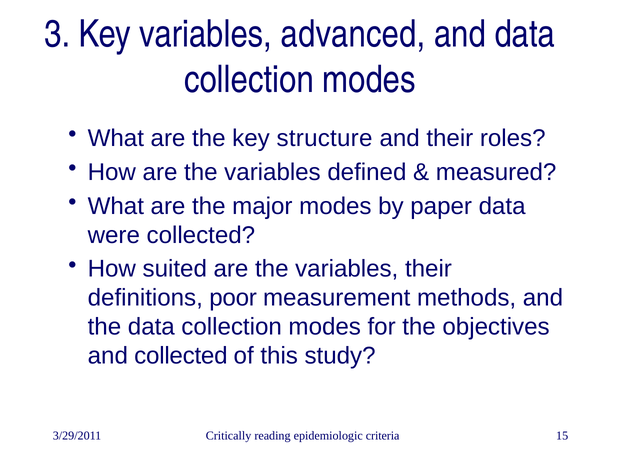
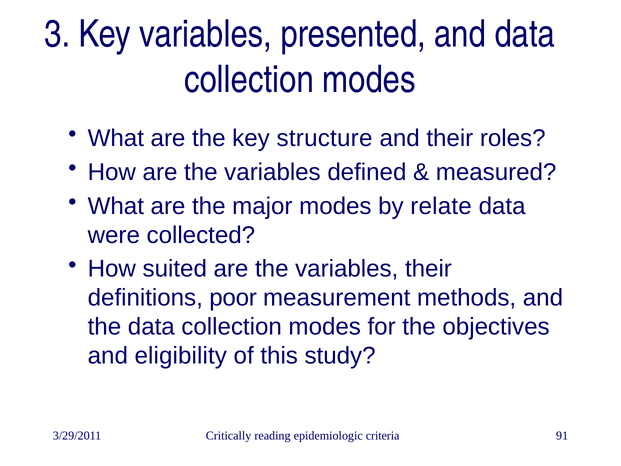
advanced: advanced -> presented (353, 34)
paper: paper -> relate (441, 206)
and collected: collected -> eligibility (181, 356)
15: 15 -> 91 (562, 436)
